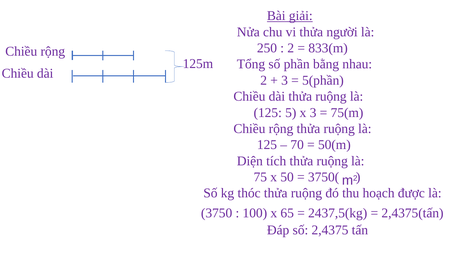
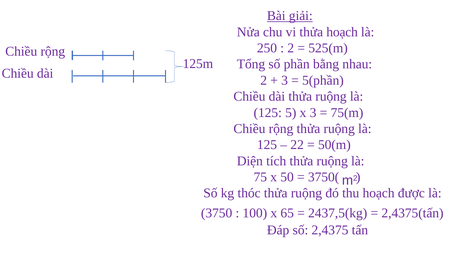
thửa người: người -> hoạch (342, 32)
833(m: 833(m -> 525(m (328, 48)
70: 70 -> 22 (297, 145)
